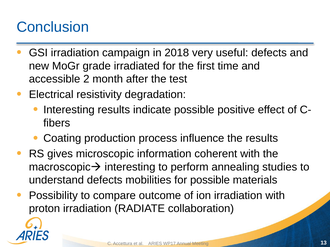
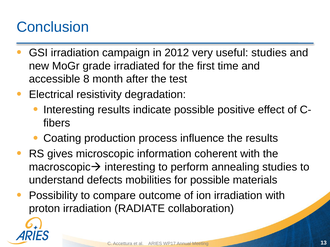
2018: 2018 -> 2012 (177, 53)
useful defects: defects -> studies (269, 53)
2: 2 -> 8 (86, 79)
